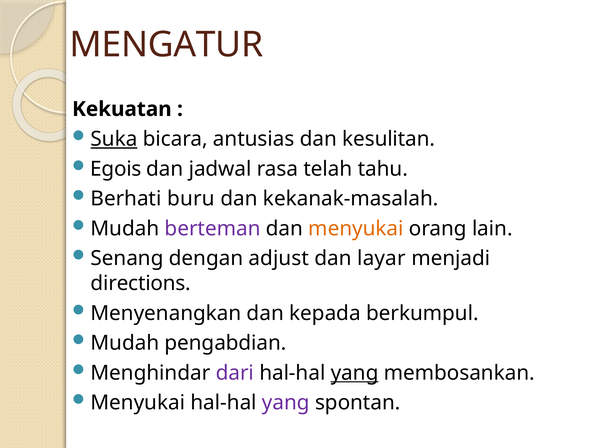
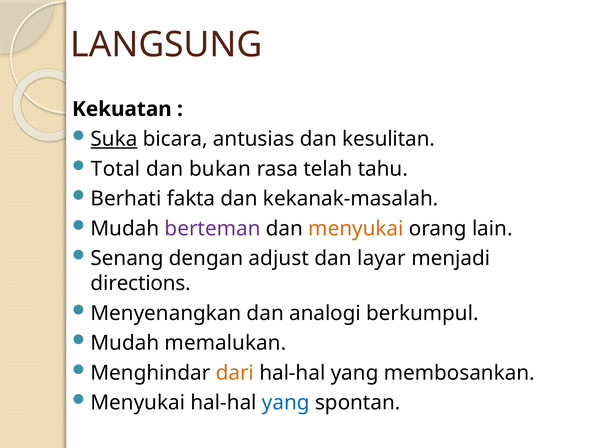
MENGATUR: MENGATUR -> LANGSUNG (166, 45)
Egois: Egois -> Total (116, 169)
jadwal: jadwal -> bukan (220, 169)
buru: buru -> fakta (191, 199)
kepada: kepada -> analogi (325, 313)
pengabdian: pengabdian -> memalukan (225, 343)
dari colour: purple -> orange (235, 373)
yang underline: present -> none (355, 373)
yang colour: purple -> blue (286, 403)
